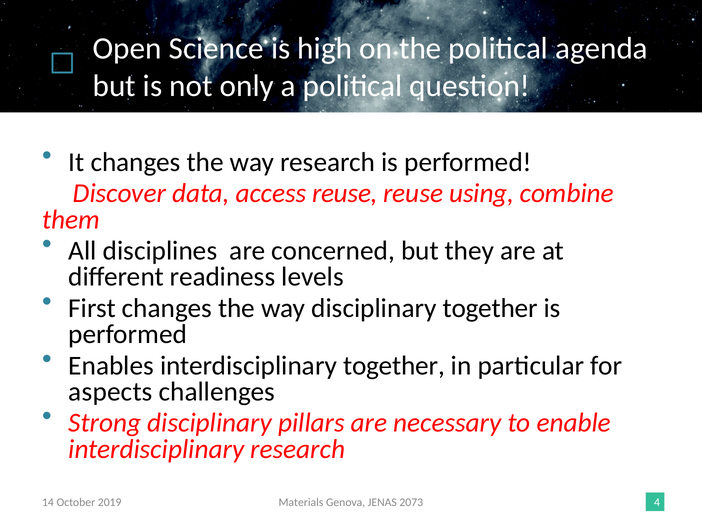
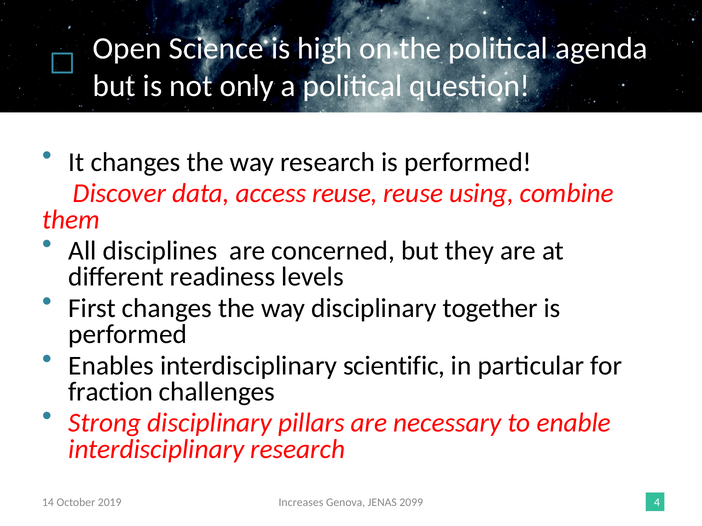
interdisciplinary together: together -> scientific (394, 366)
aspects: aspects -> fraction (111, 392)
Materials: Materials -> Increases (301, 503)
2073: 2073 -> 2099 (411, 503)
